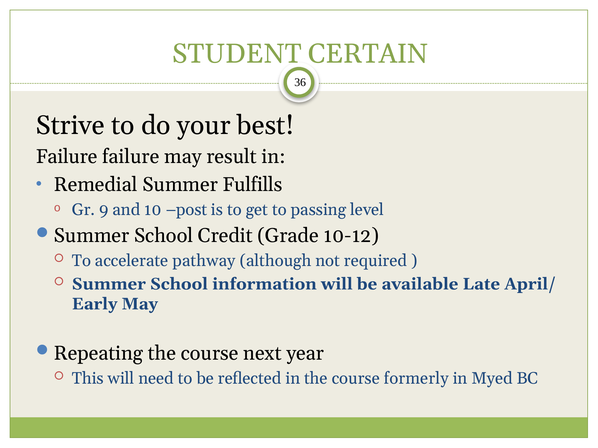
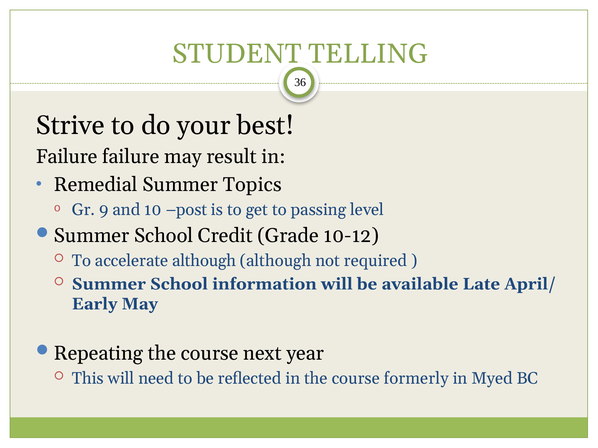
CERTAIN: CERTAIN -> TELLING (368, 54)
Fulfills: Fulfills -> Topics (252, 185)
accelerate pathway: pathway -> although (204, 261)
